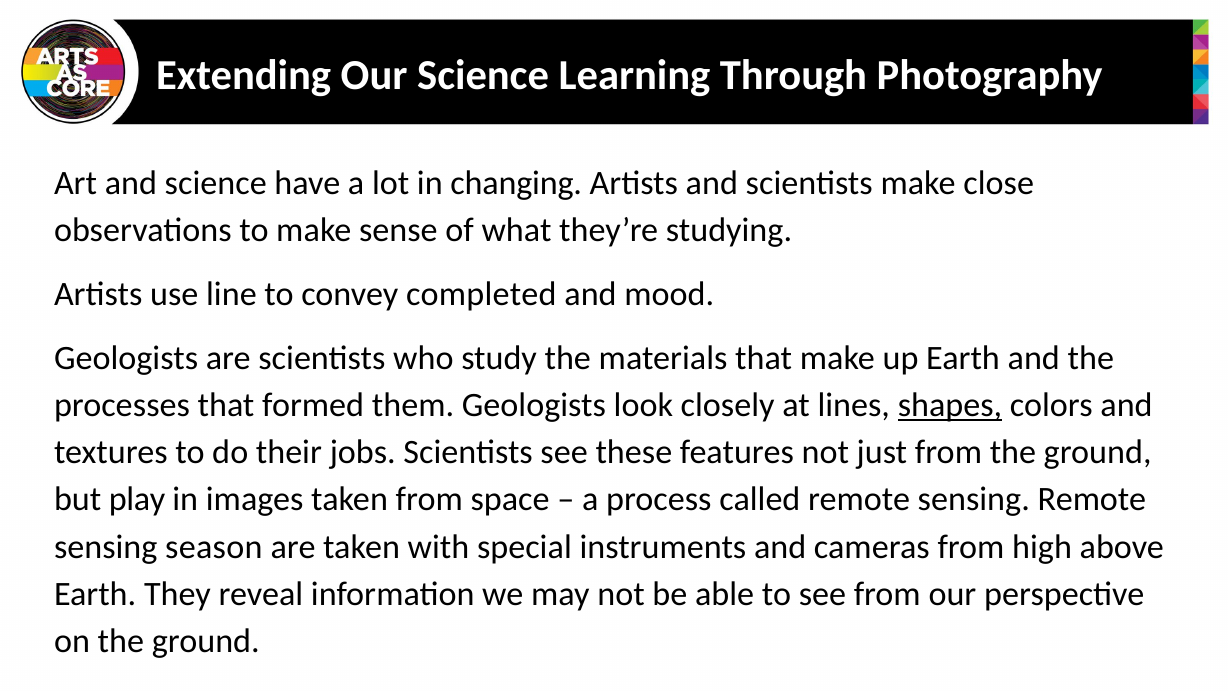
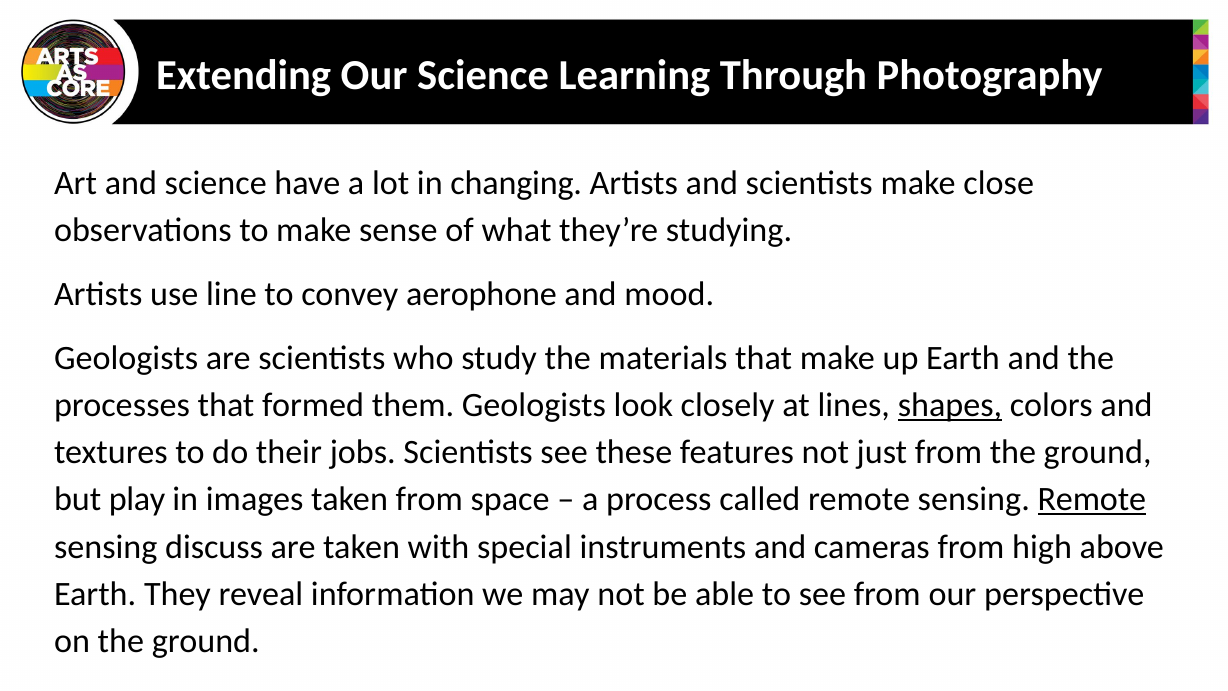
completed: completed -> aerophone (481, 294)
Remote underline: none -> present (1092, 499)
season: season -> discuss (214, 547)
